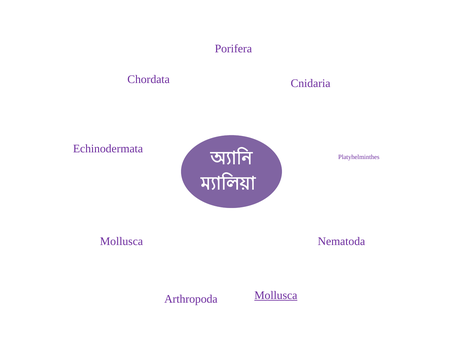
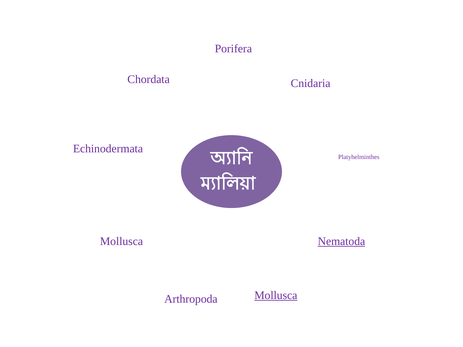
Nematoda underline: none -> present (341, 242)
